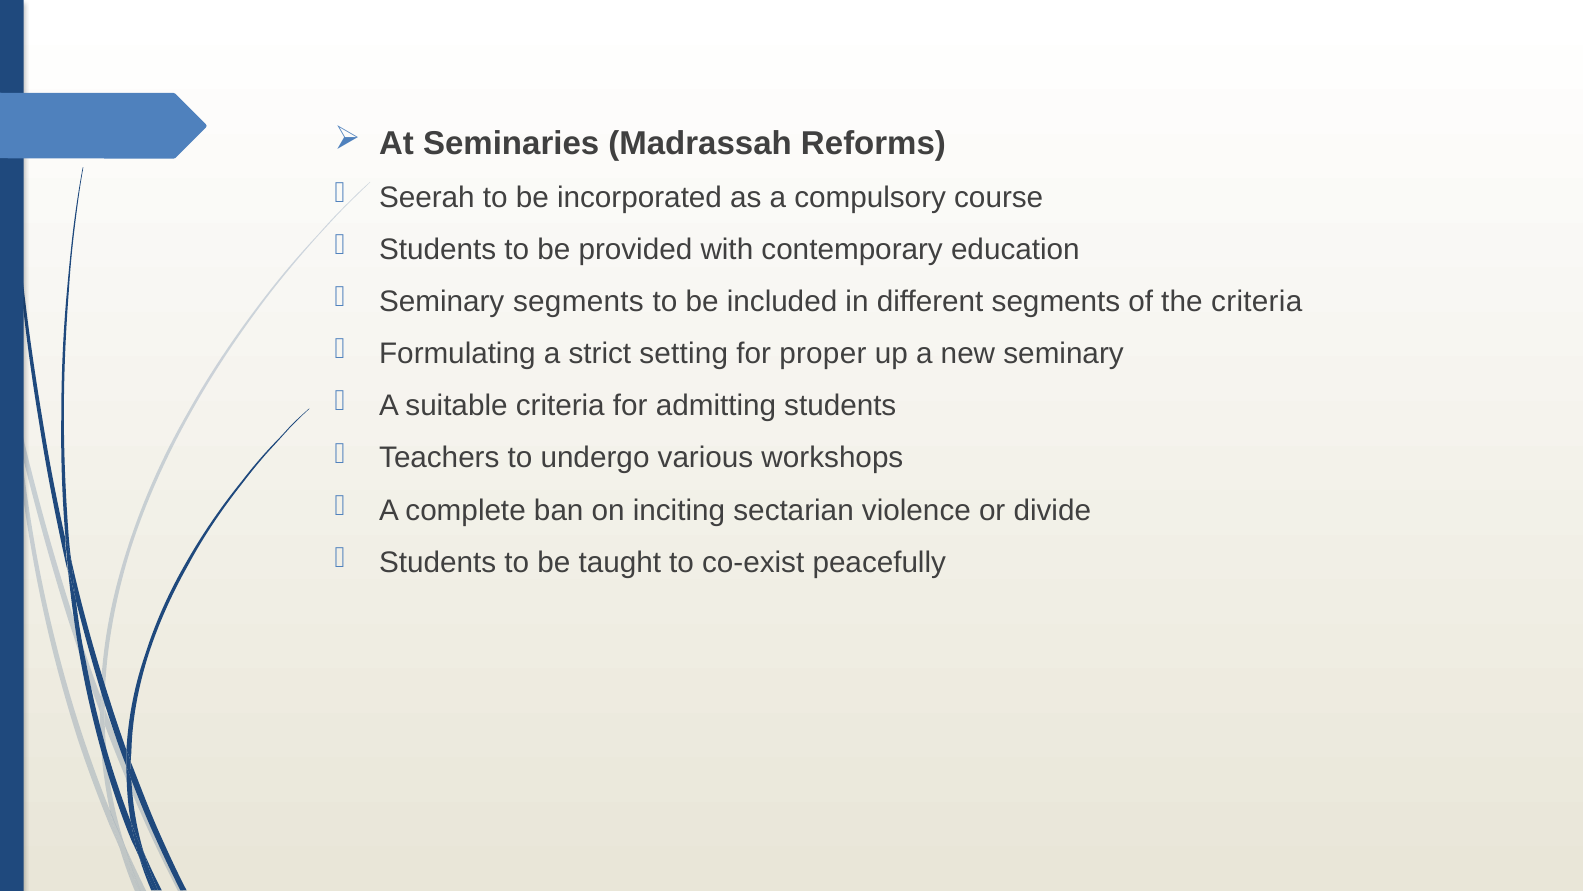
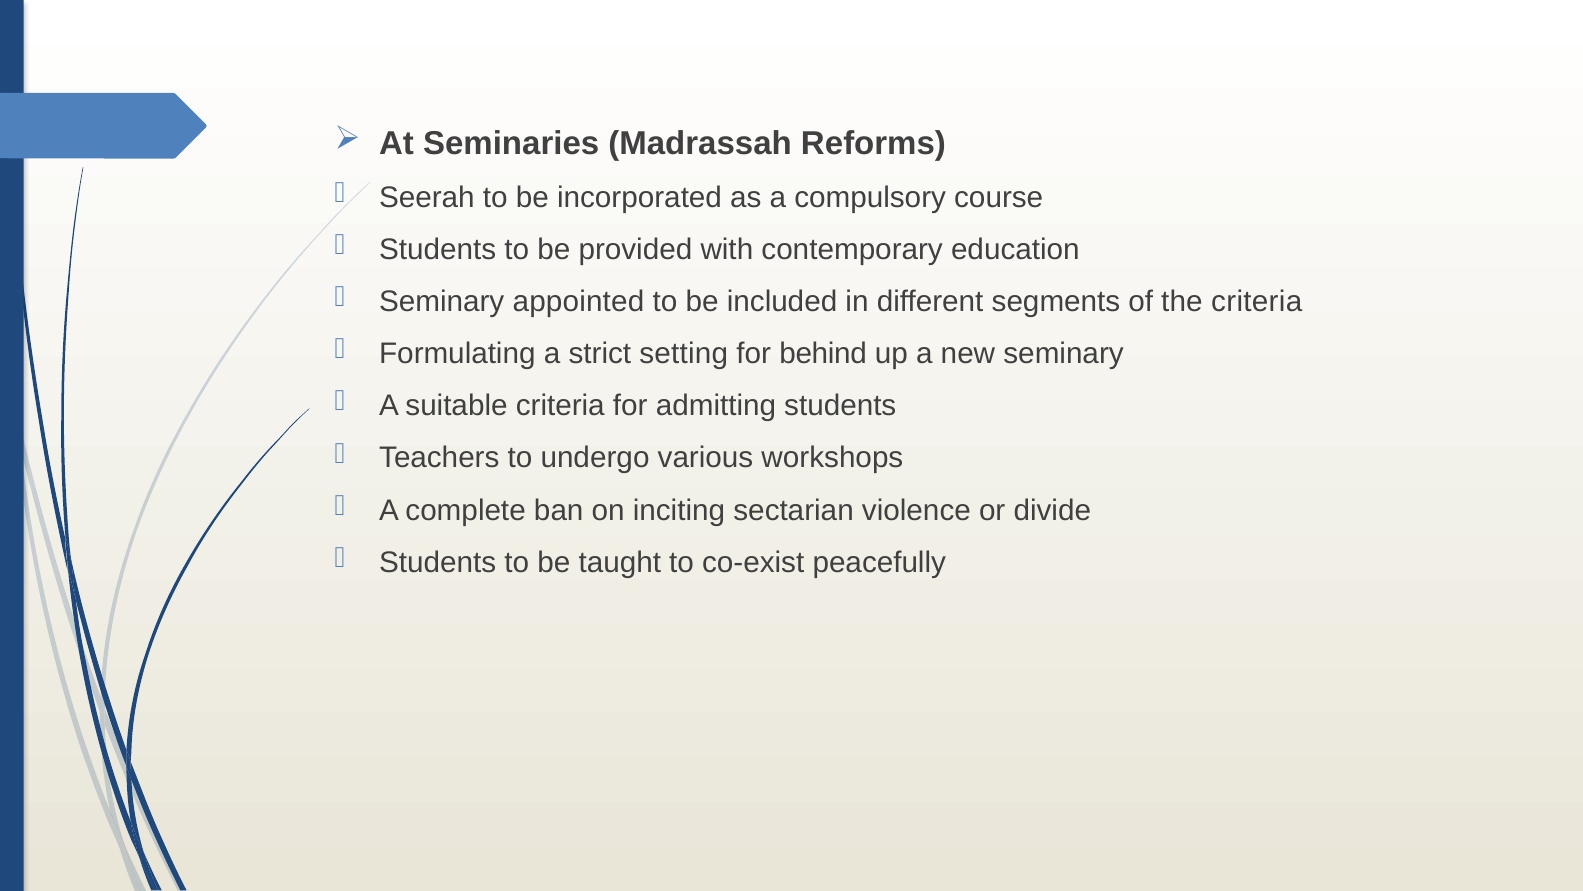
Seminary segments: segments -> appointed (578, 302)
proper: proper -> behind (823, 354)
